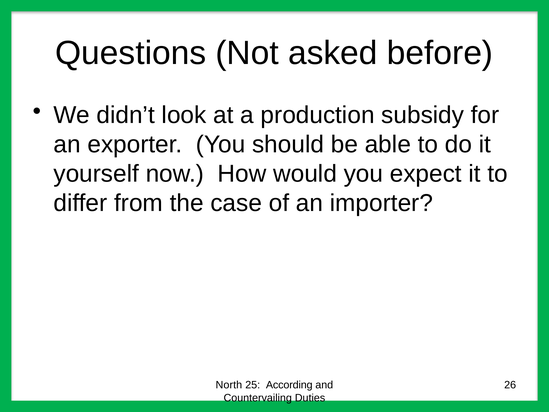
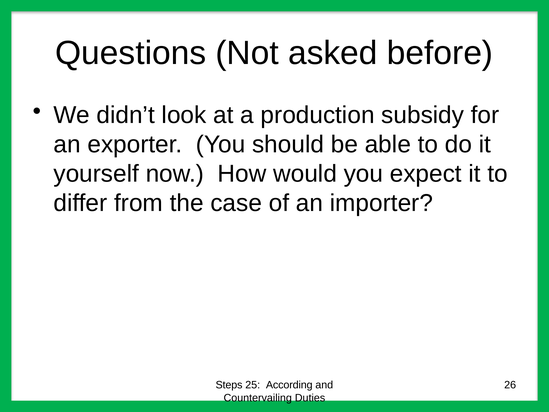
North: North -> Steps (229, 385)
